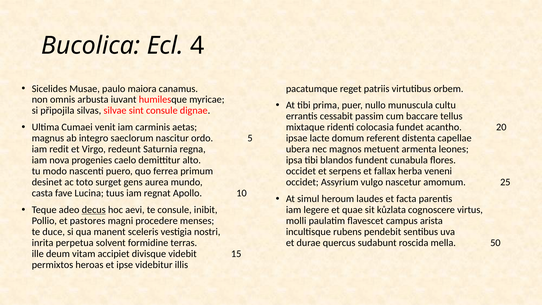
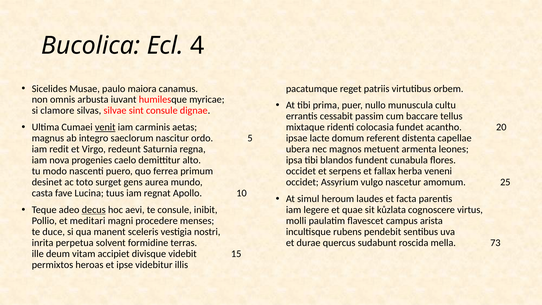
připojila: připojila -> clamore (57, 111)
venit underline: none -> present (105, 127)
pastores: pastores -> meditari (88, 221)
50: 50 -> 73 (495, 243)
